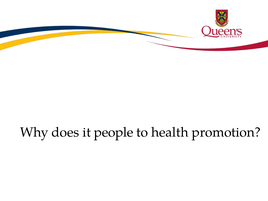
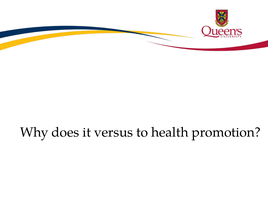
people: people -> versus (114, 132)
